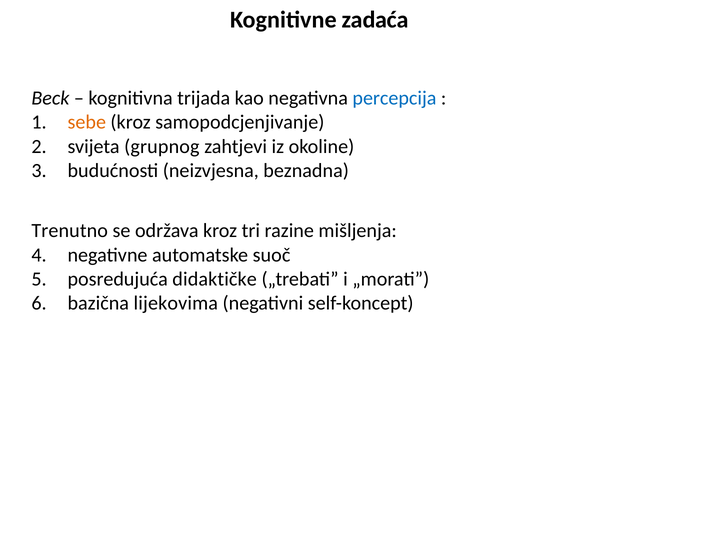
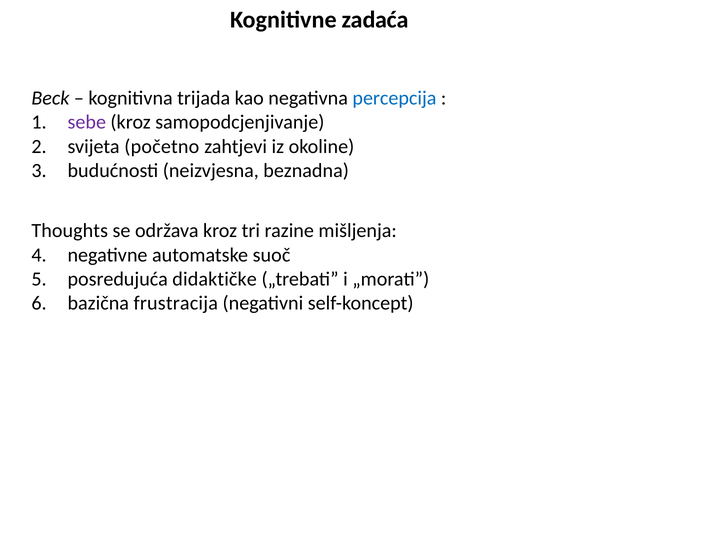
sebe colour: orange -> purple (87, 122)
grupnog: grupnog -> početno (162, 147)
Trenutno: Trenutno -> Thoughts (70, 231)
lijekovima: lijekovima -> frustracija (176, 303)
